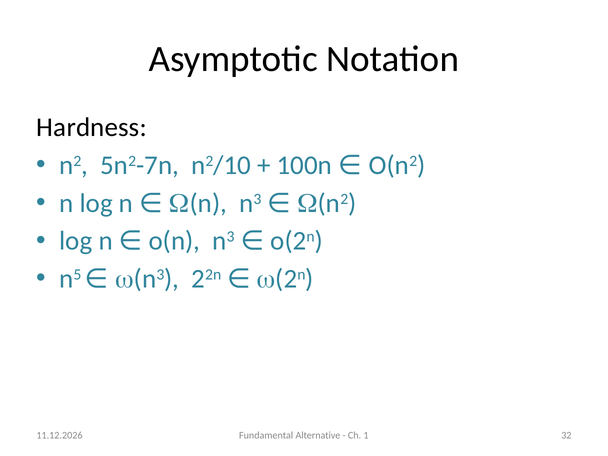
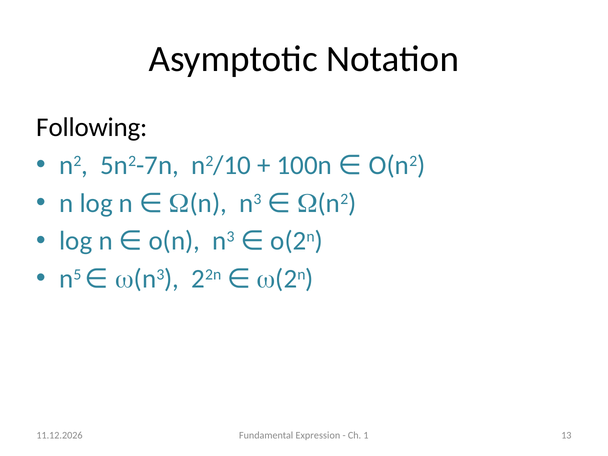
Hardness: Hardness -> Following (92, 128)
Alternative: Alternative -> Expression (318, 435)
32: 32 -> 13 (566, 435)
